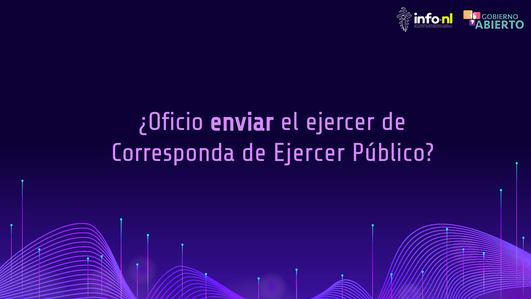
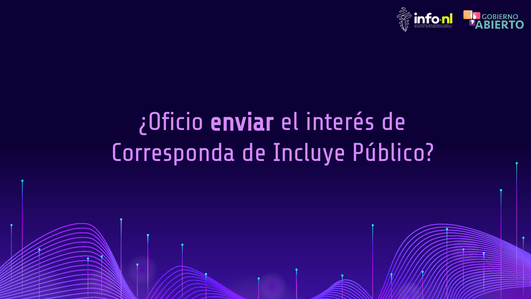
el ejercer: ejercer -> interés (340, 122)
de Ejercer: Ejercer -> Incluye (309, 153)
